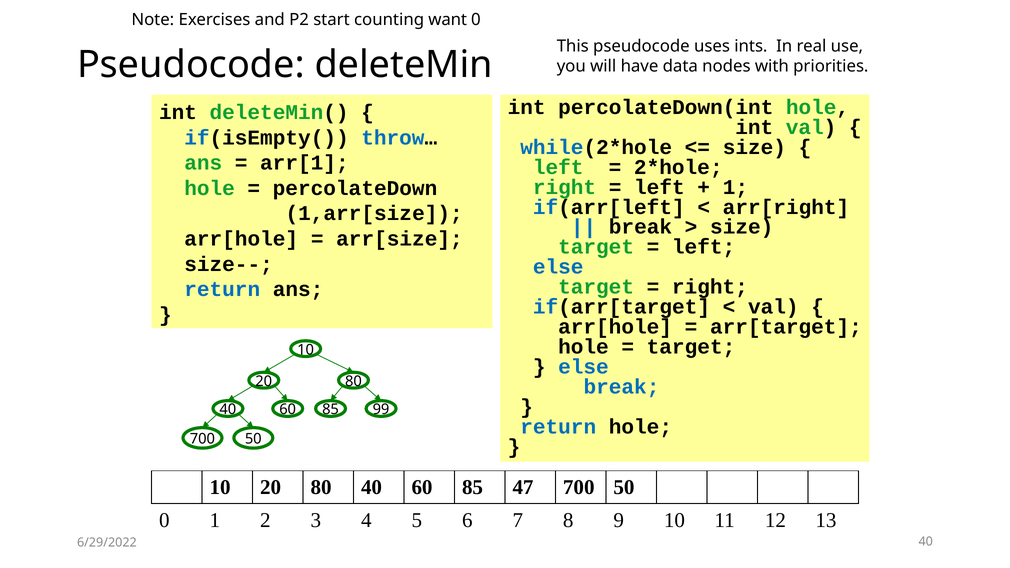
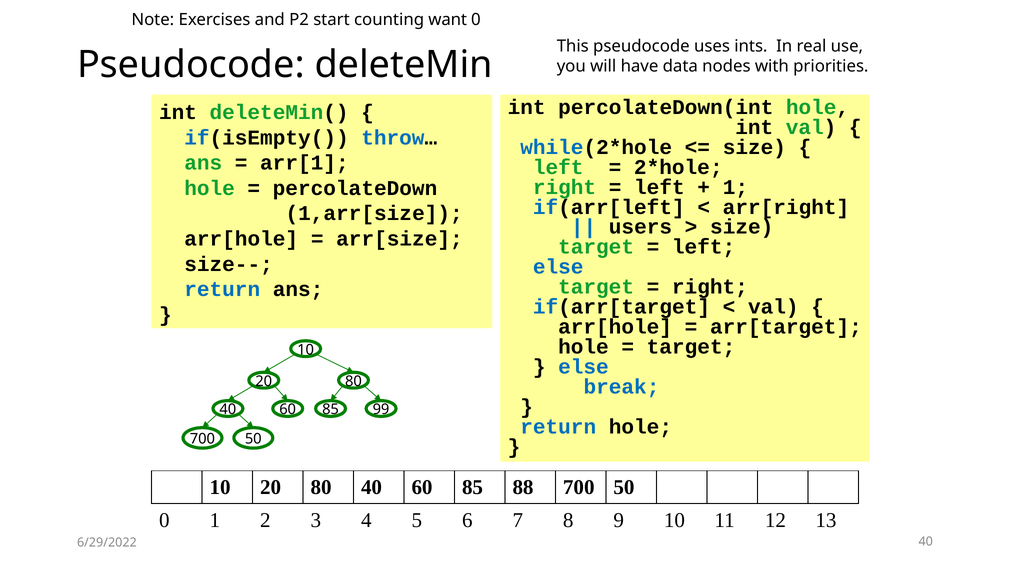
break: break -> users (640, 227)
47: 47 -> 88 (523, 488)
